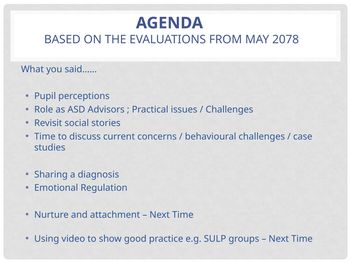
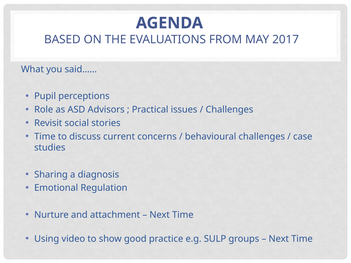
2078: 2078 -> 2017 (286, 39)
